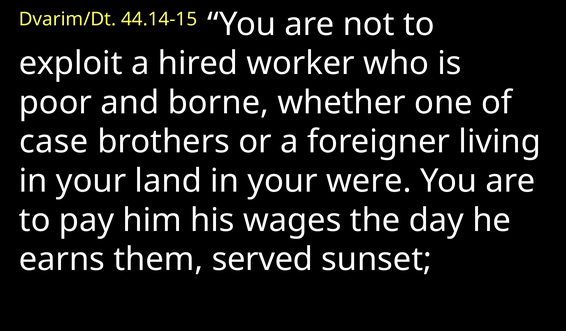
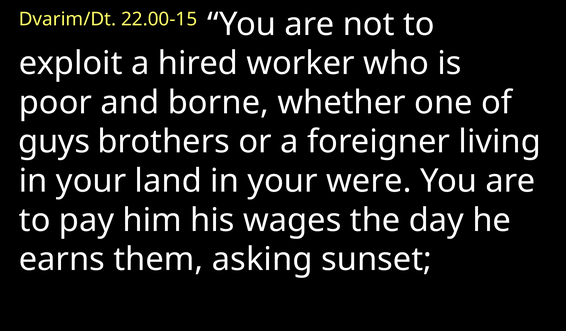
44.14-15: 44.14-15 -> 22.00-15 (159, 19)
case: case -> guys (54, 142)
served: served -> asking (262, 260)
